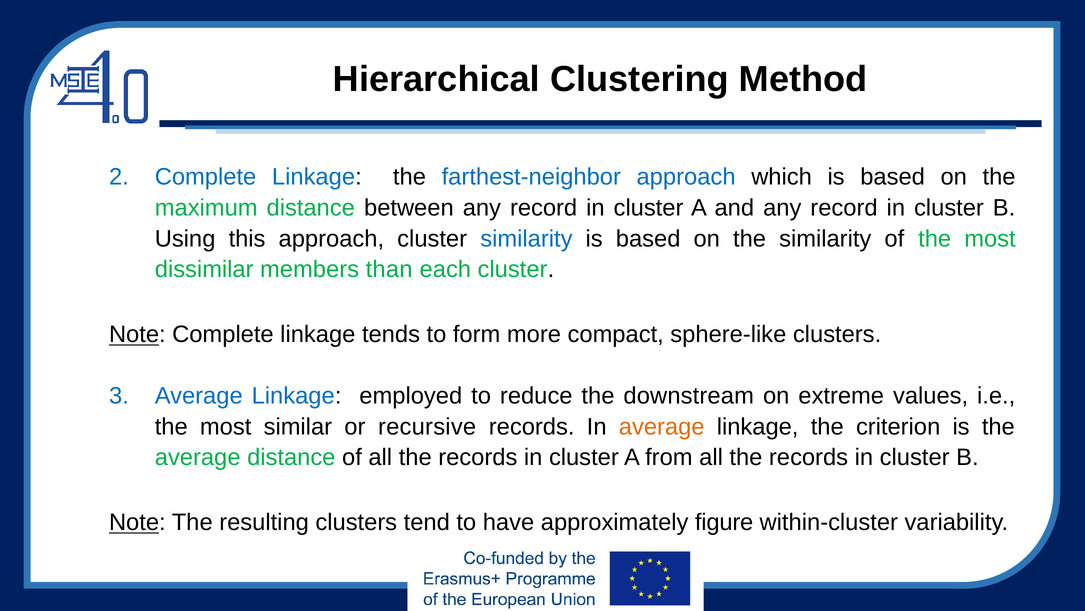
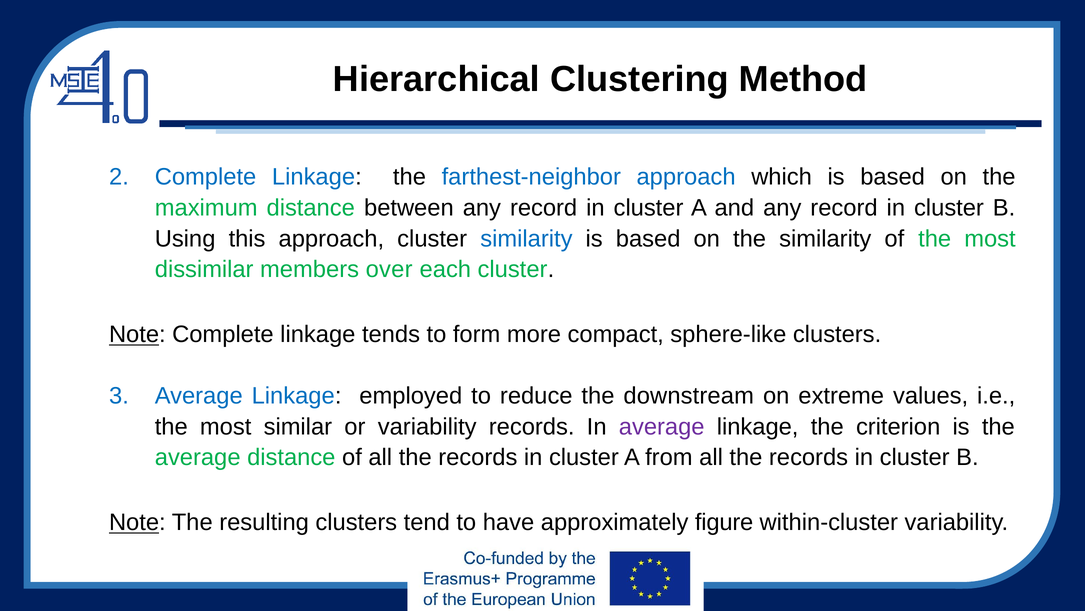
than: than -> over (389, 269)
or recursive: recursive -> variability (427, 426)
average colour: orange -> purple (662, 426)
